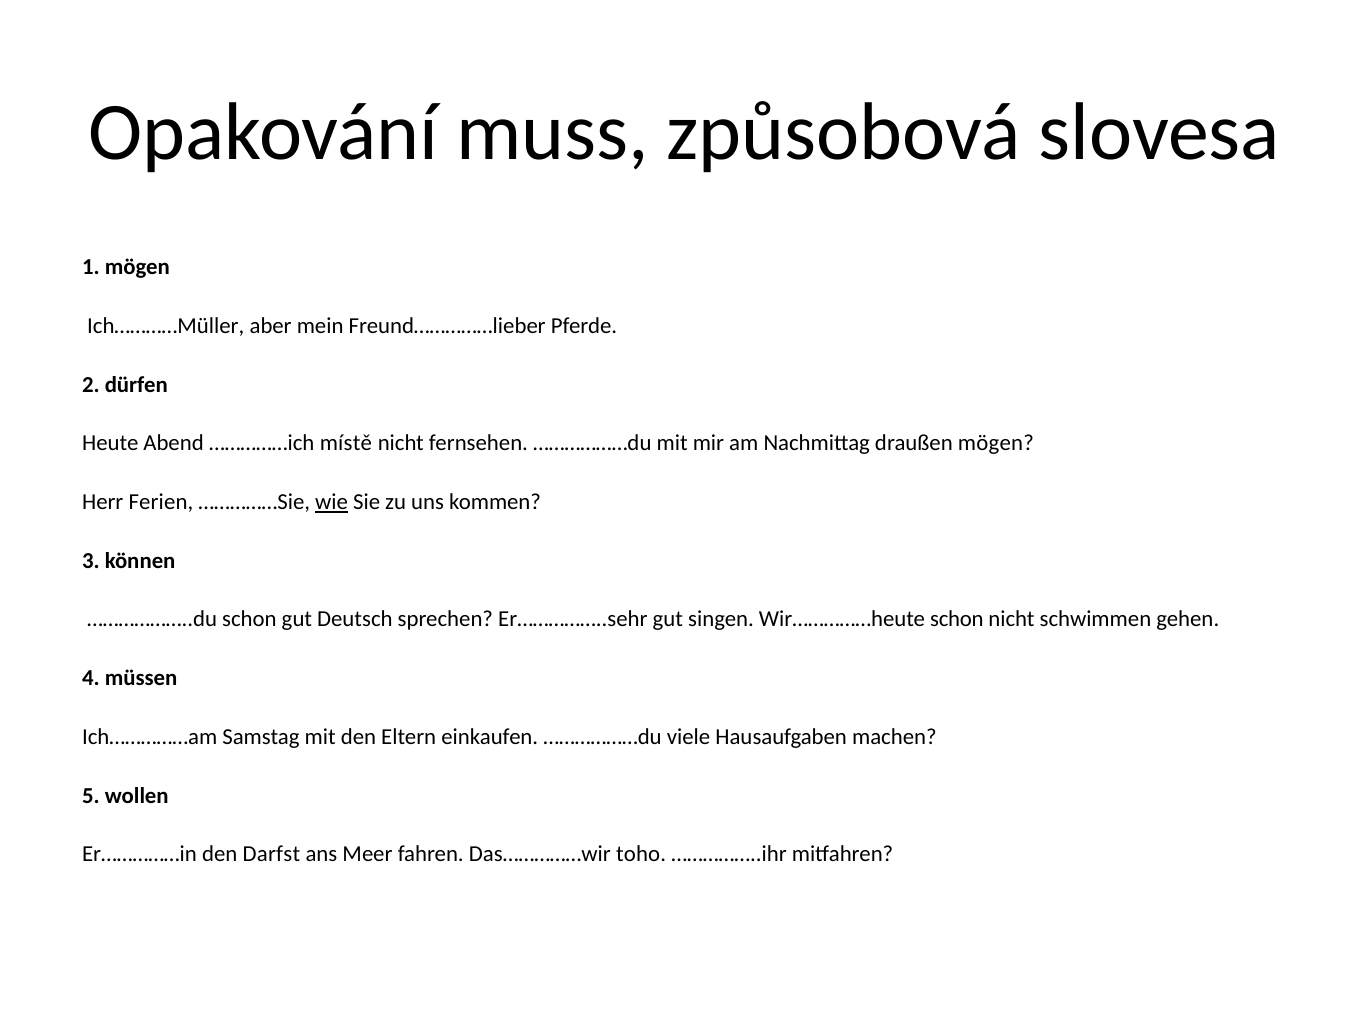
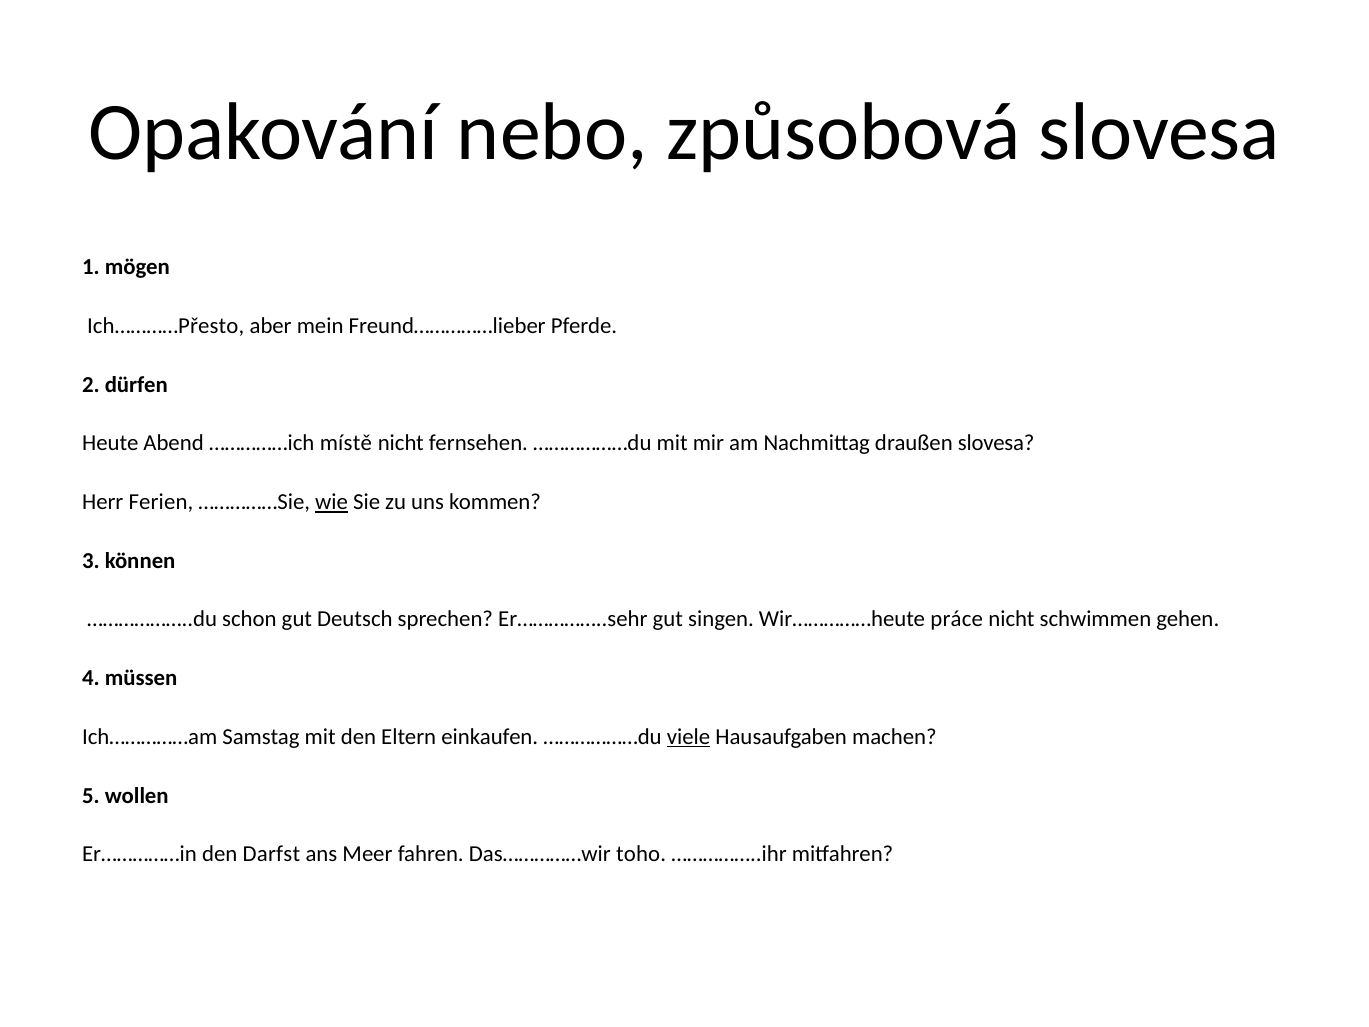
muss: muss -> nebo (552, 132)
Ich…………Müller: Ich…………Müller -> Ich…………Přesto (166, 326)
draußen mögen: mögen -> slovesa (996, 443)
Wir……………heute schon: schon -> práce (957, 619)
viele underline: none -> present (689, 737)
